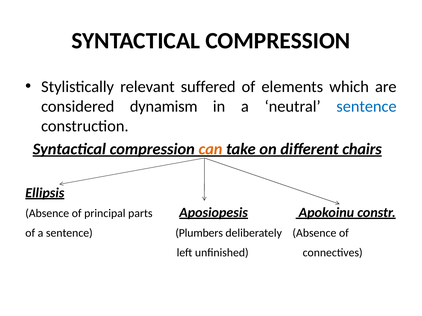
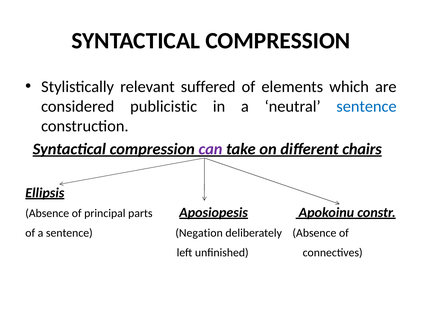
dynamism: dynamism -> publicistic (164, 107)
can colour: orange -> purple (210, 149)
Plumbers: Plumbers -> Negation (199, 233)
